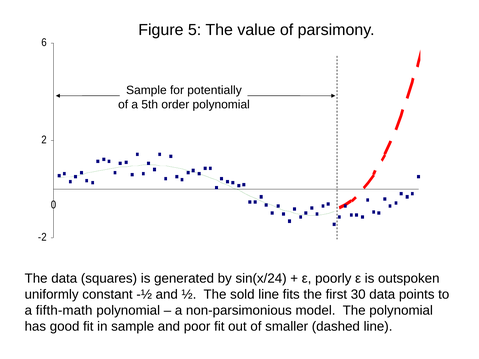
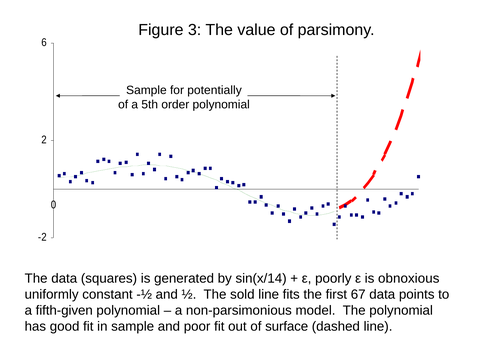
5: 5 -> 3 (195, 30)
sin(x/24: sin(x/24 -> sin(x/14 (261, 279)
outspoken: outspoken -> obnoxious (409, 279)
30: 30 -> 67 (358, 295)
fifth-math: fifth-math -> fifth-given (64, 311)
smaller: smaller -> surface (287, 327)
